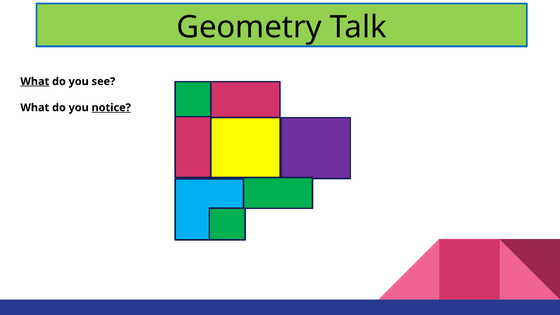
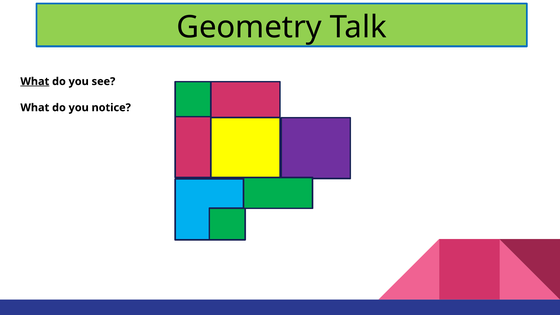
notice underline: present -> none (111, 108)
